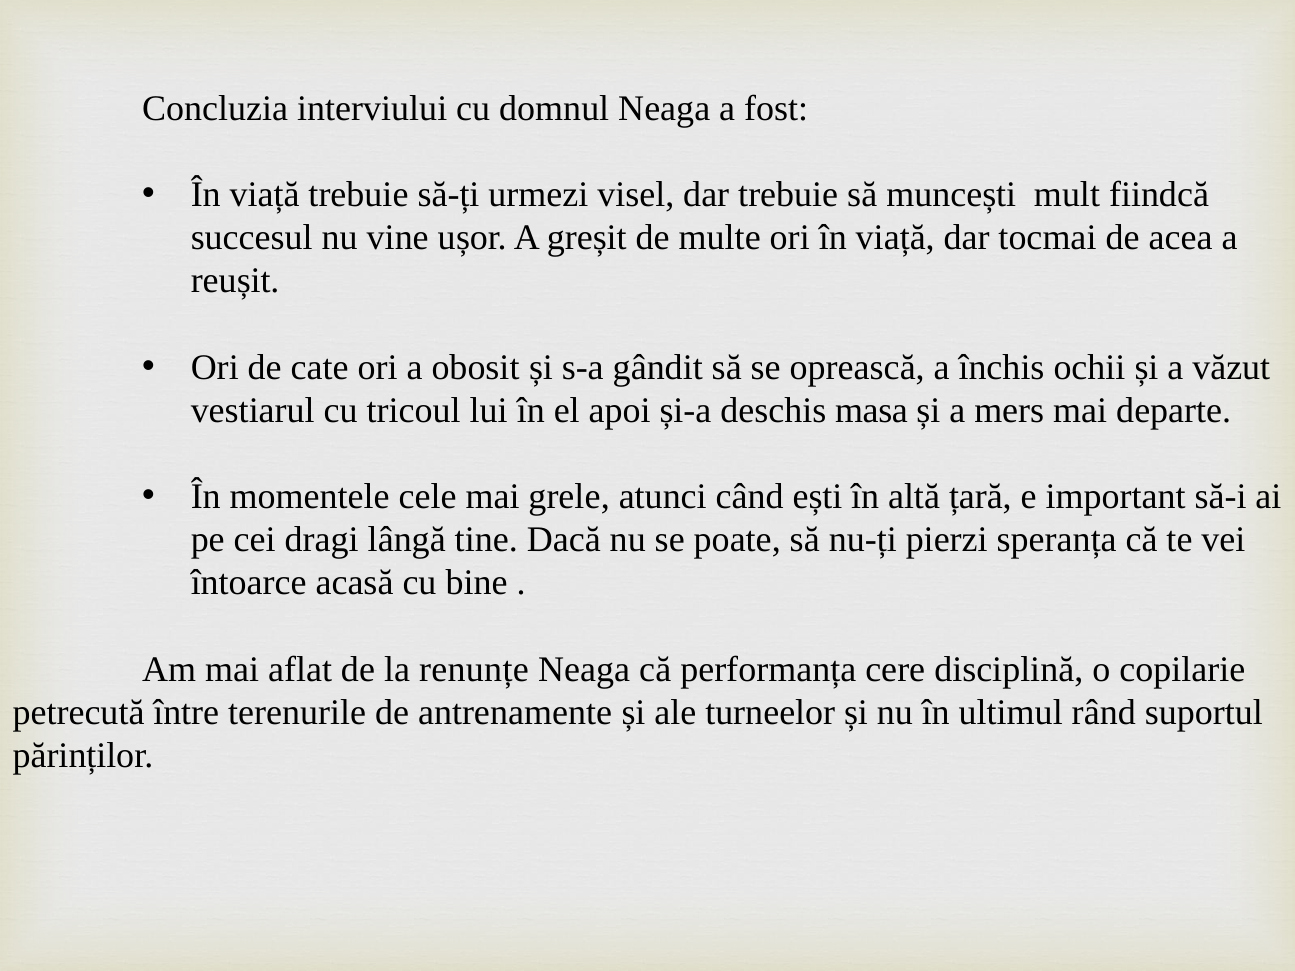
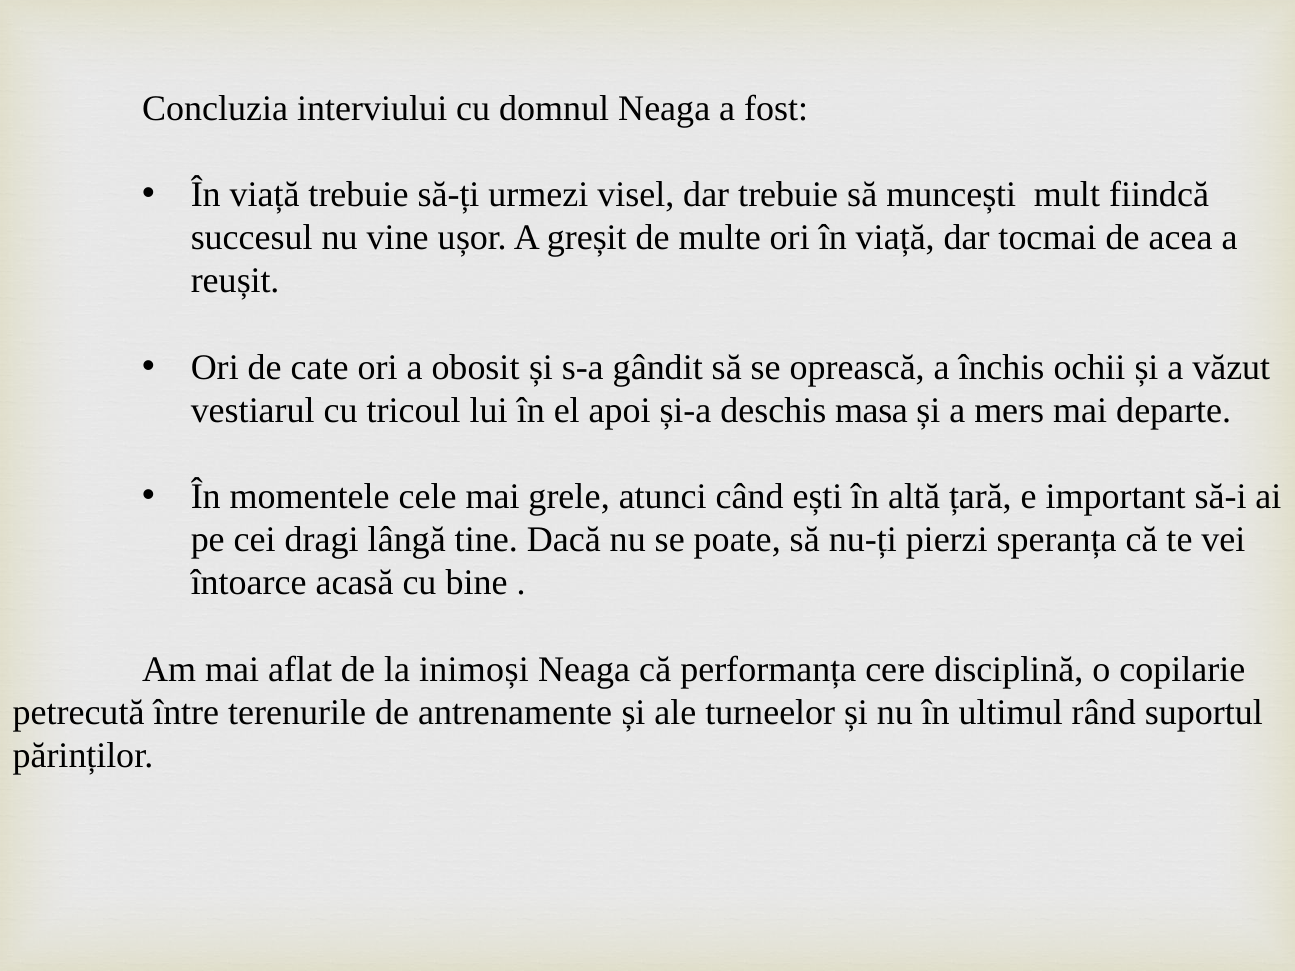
renunțe: renunțe -> inimoși (474, 670)
